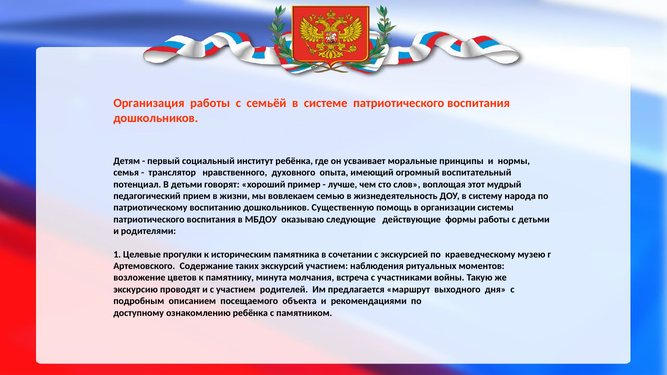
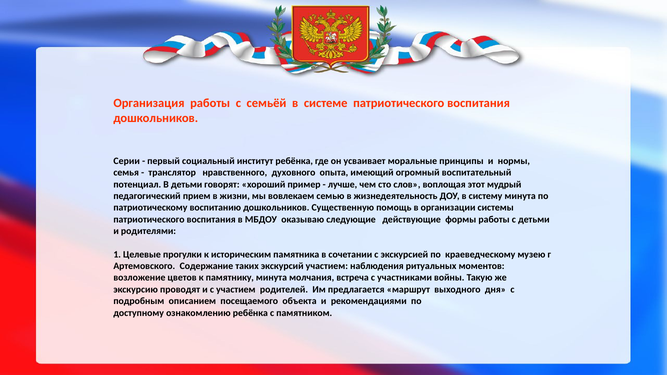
Детям: Детям -> Серии (127, 161)
систему народа: народа -> минута (520, 196)
